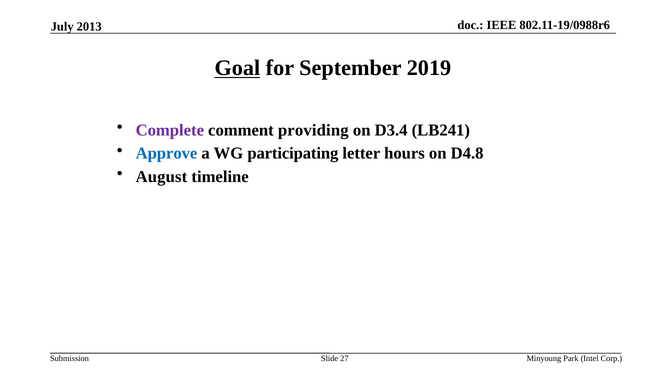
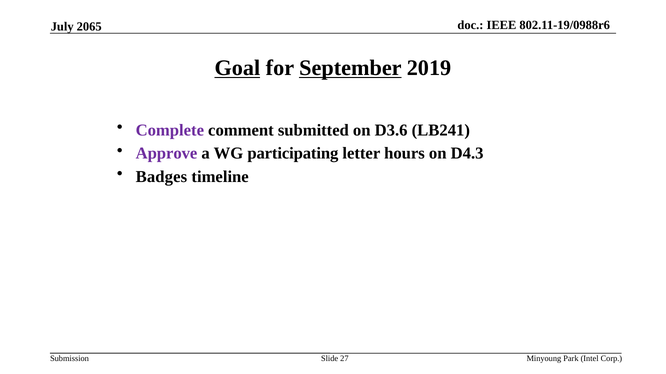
2013: 2013 -> 2065 (89, 27)
September underline: none -> present (350, 68)
providing: providing -> submitted (313, 130)
D3.4: D3.4 -> D3.6 (391, 130)
Approve colour: blue -> purple (167, 154)
D4.8: D4.8 -> D4.3 (467, 154)
August: August -> Badges (161, 177)
